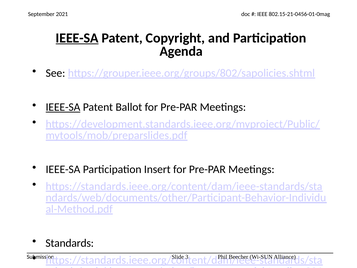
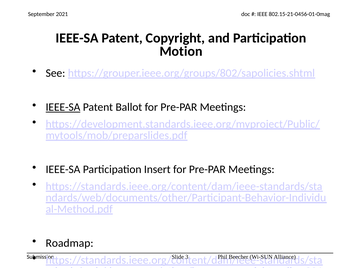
IEEE-SA underline: present -> none (77, 38)
Agenda: Agenda -> Motion (181, 51)
Standards: Standards -> Roadmap (70, 243)
